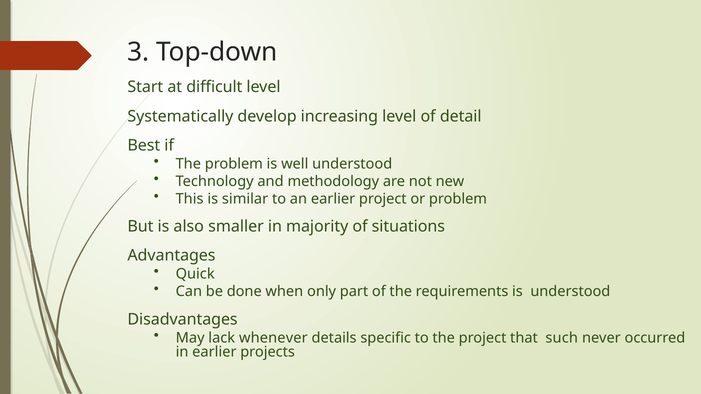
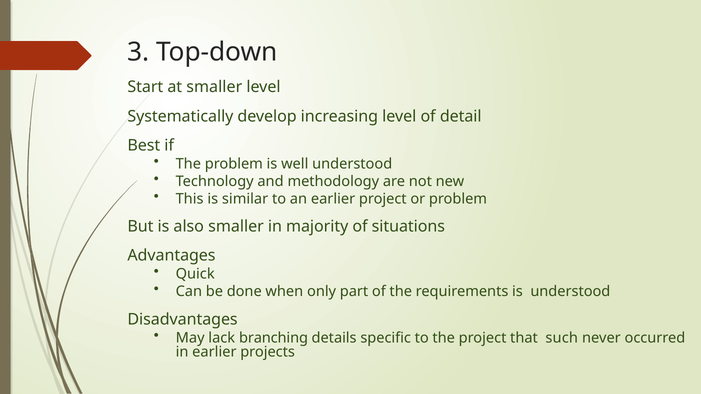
at difficult: difficult -> smaller (214, 87)
whenever: whenever -> branching (274, 338)
